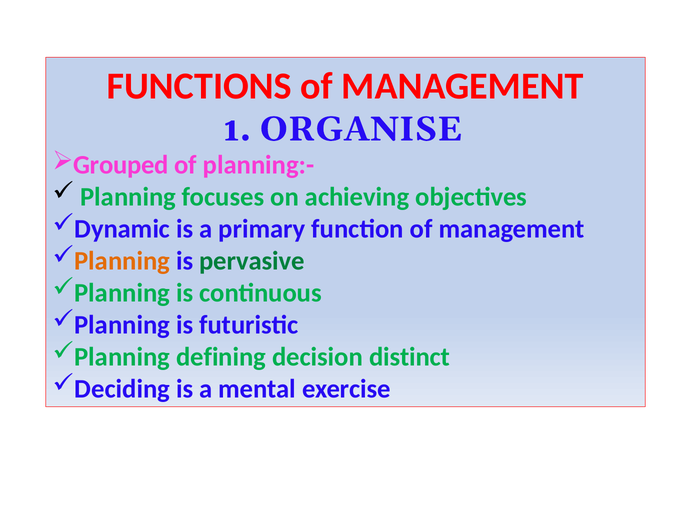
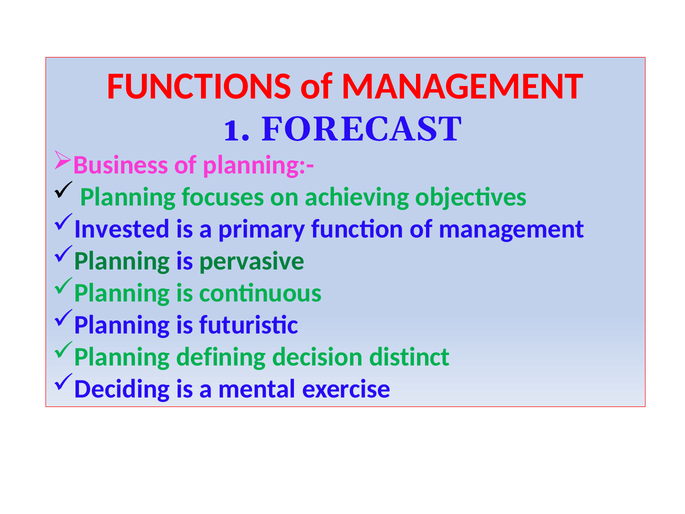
ORGANISE: ORGANISE -> FORECAST (361, 129)
Grouped: Grouped -> Business (121, 165)
Dynamic: Dynamic -> Invested (122, 229)
Planning colour: orange -> green (122, 261)
